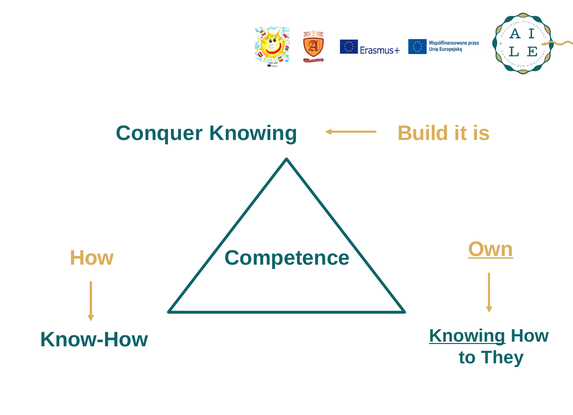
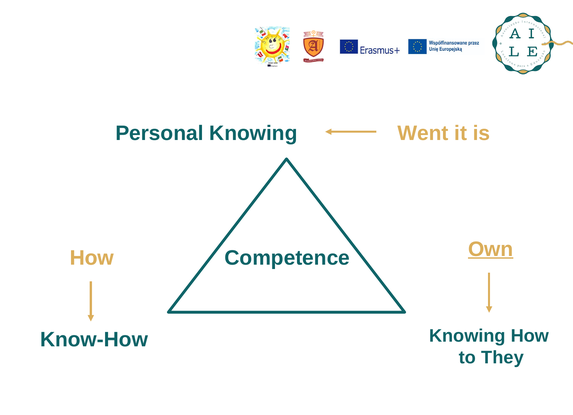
Conquer: Conquer -> Personal (159, 133)
Build: Build -> Went (423, 133)
Knowing underline: present -> none (467, 336)
